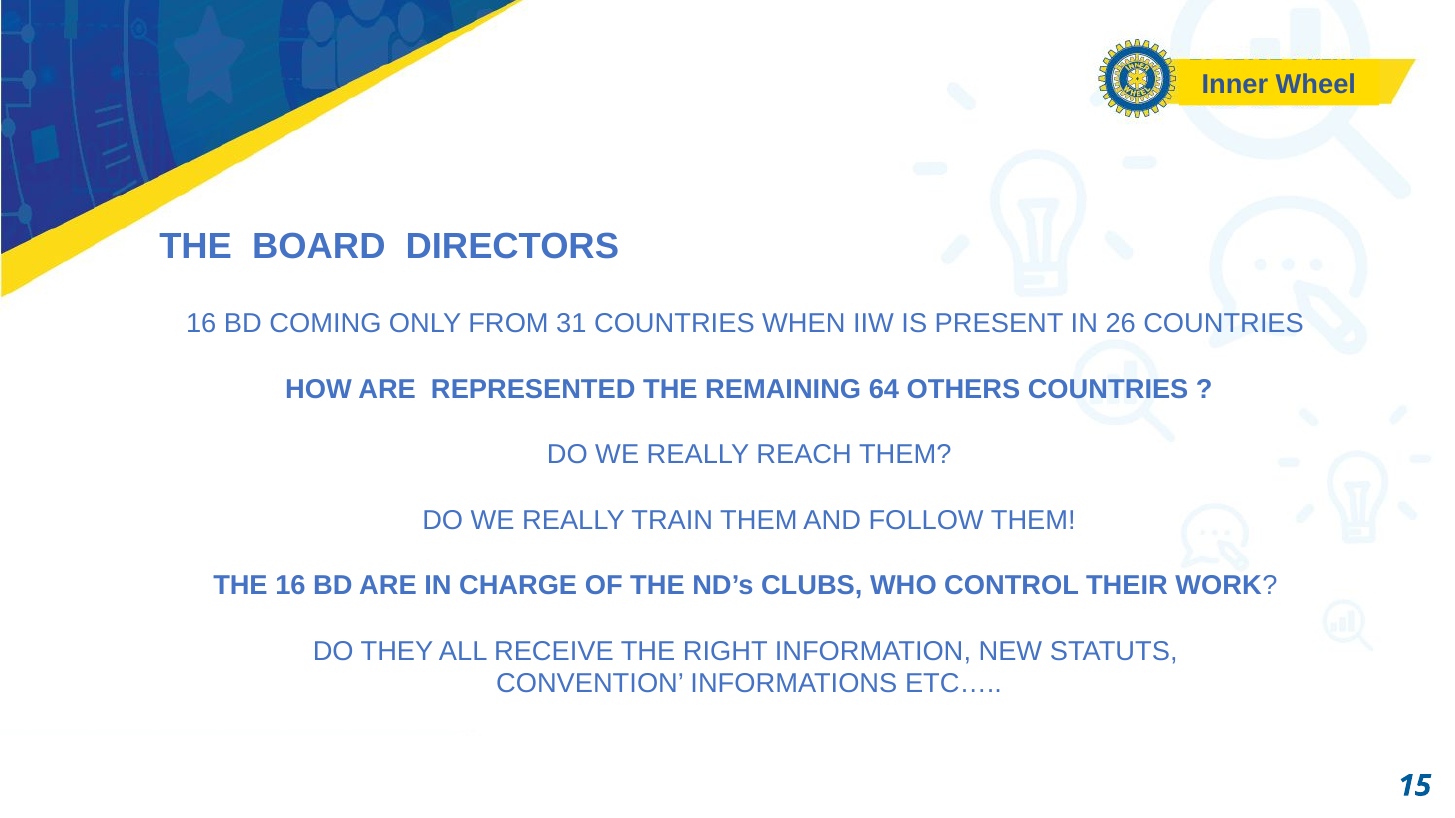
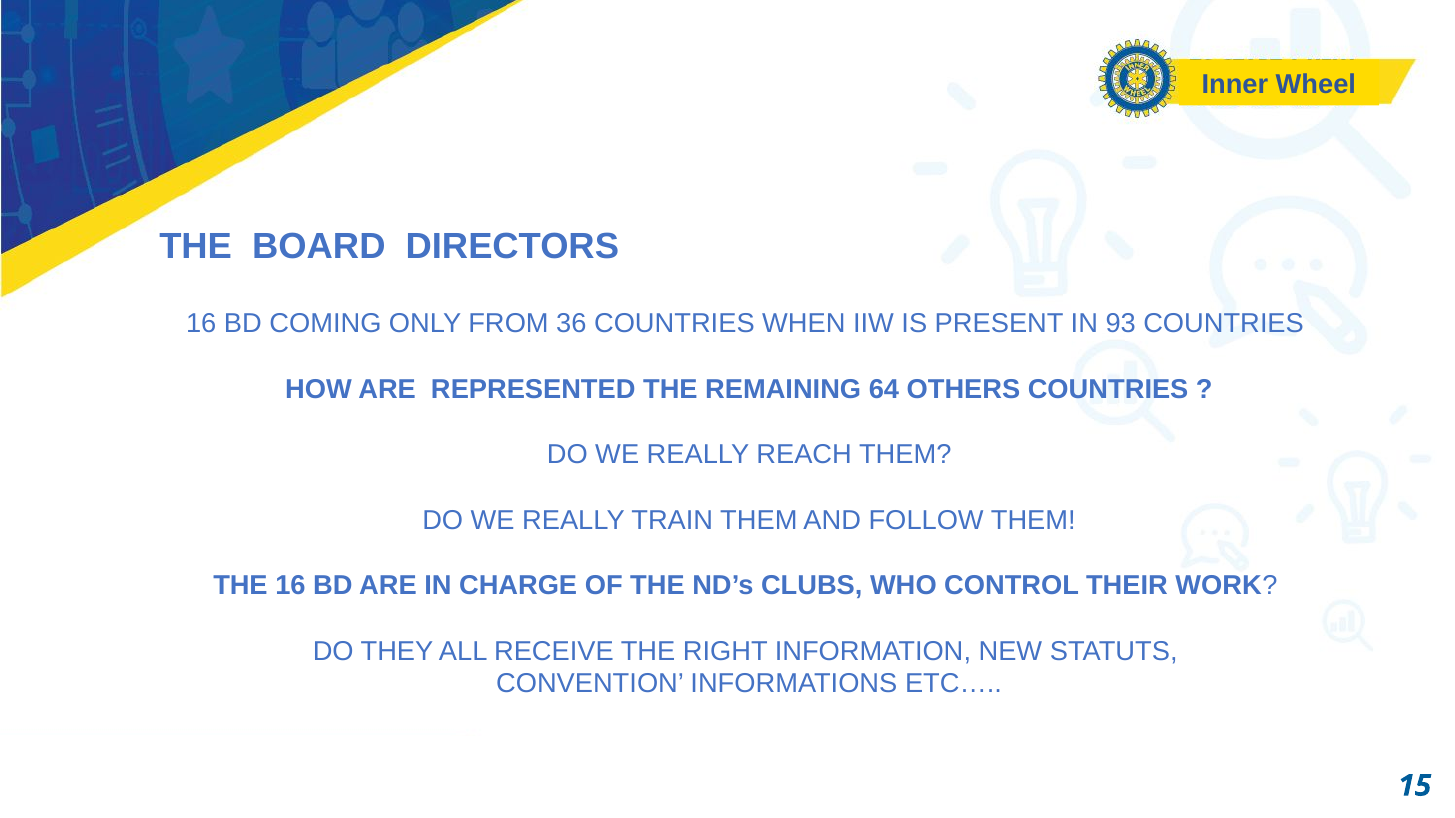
31: 31 -> 36 (571, 324)
26: 26 -> 93 (1121, 324)
